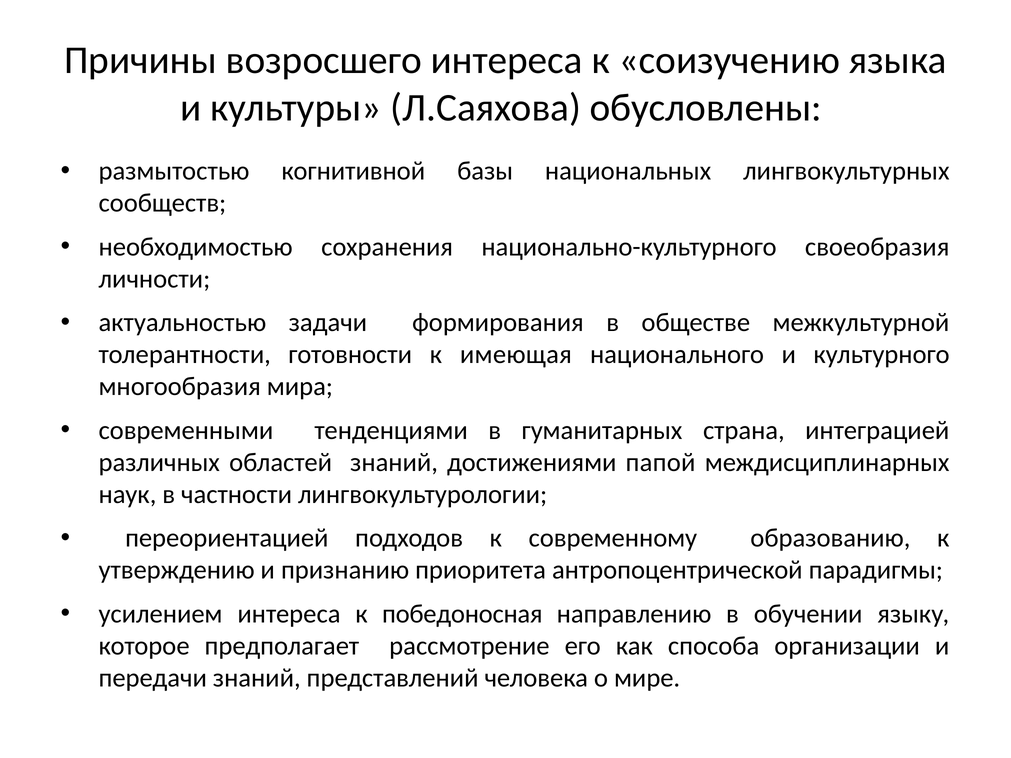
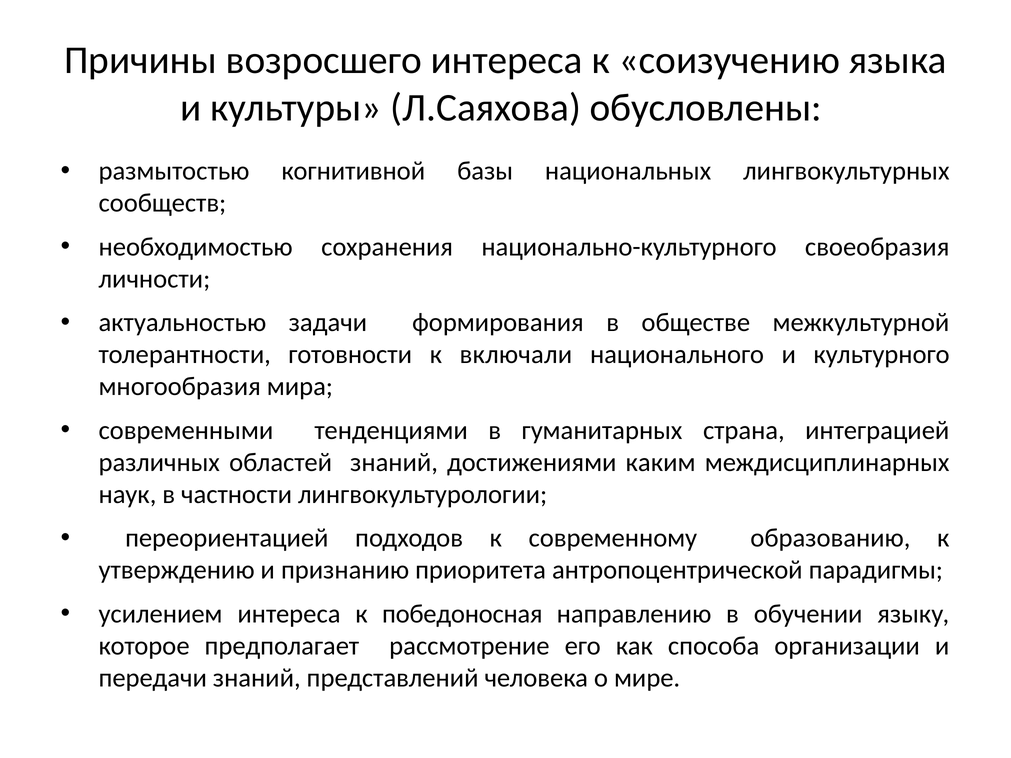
имеющая: имеющая -> включали (516, 355)
папой: папой -> каким (661, 463)
